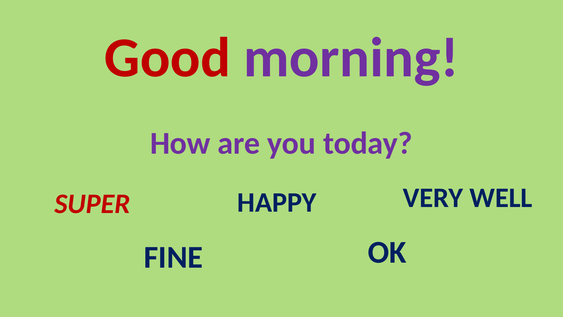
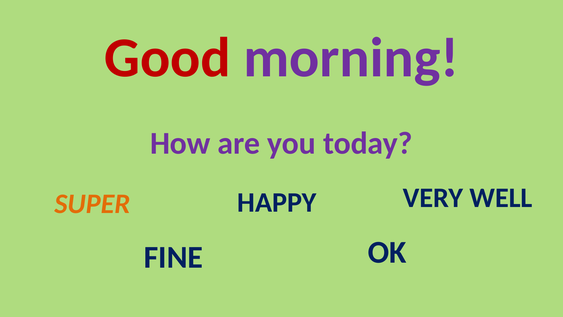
SUPER colour: red -> orange (92, 204)
